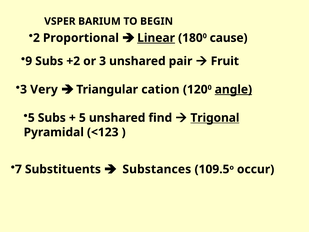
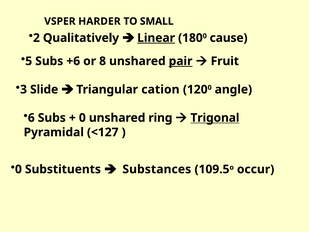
BARIUM: BARIUM -> HARDER (99, 21)
BEGIN: BEGIN -> SMALL (157, 21)
Proportional: Proportional -> Qualitatively (81, 38)
9: 9 -> 5 (29, 61)
+2: +2 -> +6 (73, 61)
or 3: 3 -> 8 (103, 61)
pair underline: none -> present (181, 61)
Very: Very -> Slide (44, 89)
angle underline: present -> none (233, 89)
5: 5 -> 6 (31, 118)
5: 5 -> 0 (82, 118)
find: find -> ring (160, 118)
<123: <123 -> <127 (103, 132)
7: 7 -> 0 (18, 169)
